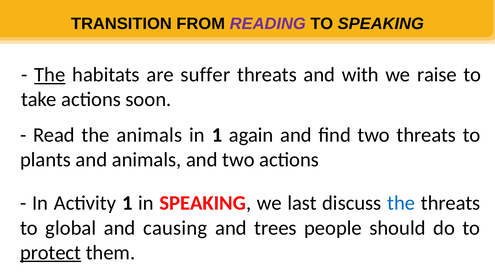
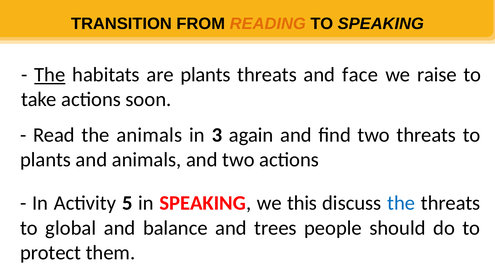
READING colour: purple -> orange (268, 24)
are suffer: suffer -> plants (206, 75)
with: with -> face (360, 75)
in 1: 1 -> 3 (217, 135)
Activity 1: 1 -> 5 (127, 203)
last: last -> this (302, 203)
causing: causing -> balance (175, 228)
protect underline: present -> none (51, 253)
